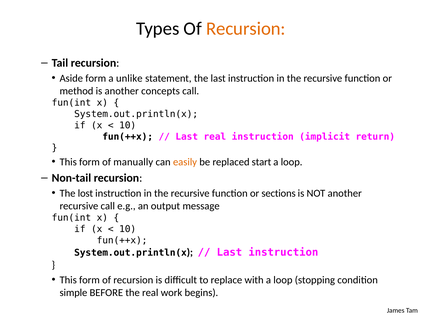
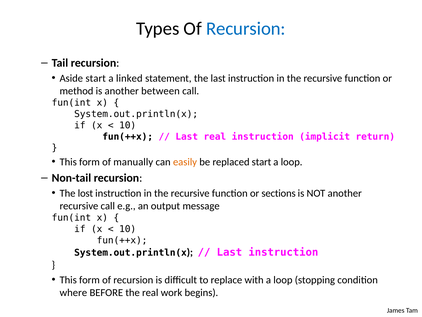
Recursion colour: orange -> blue (246, 29)
Aside form: form -> start (96, 78)
unlike: unlike -> linked (129, 78)
concepts: concepts -> between (160, 91)
simple: simple -> where (73, 292)
